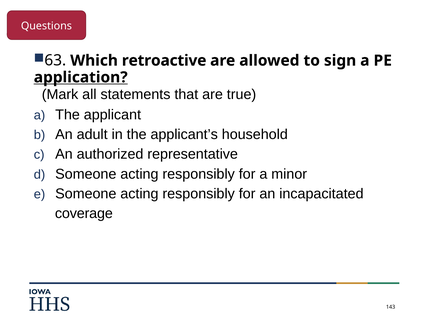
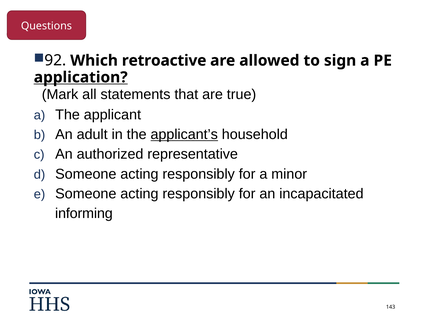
63: 63 -> 92 (55, 60)
applicant’s underline: none -> present (184, 134)
coverage: coverage -> informing (84, 213)
